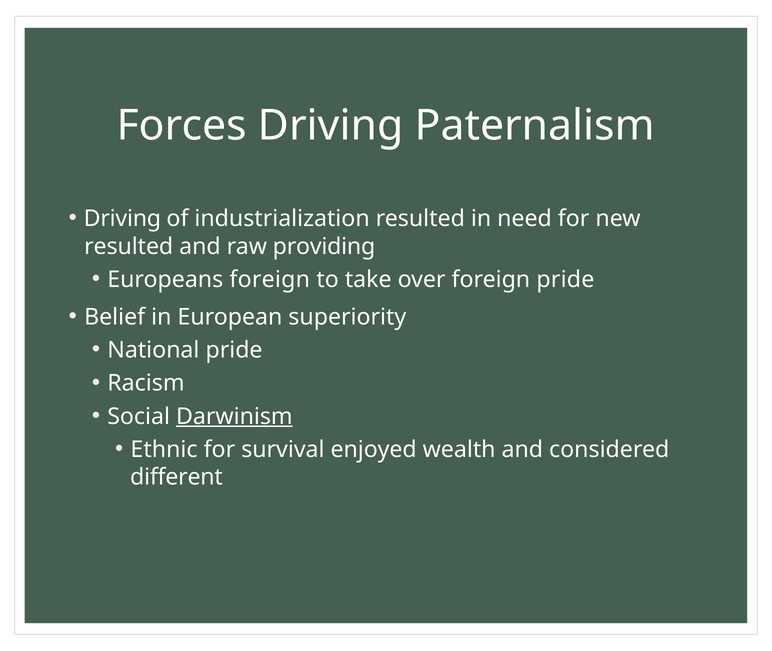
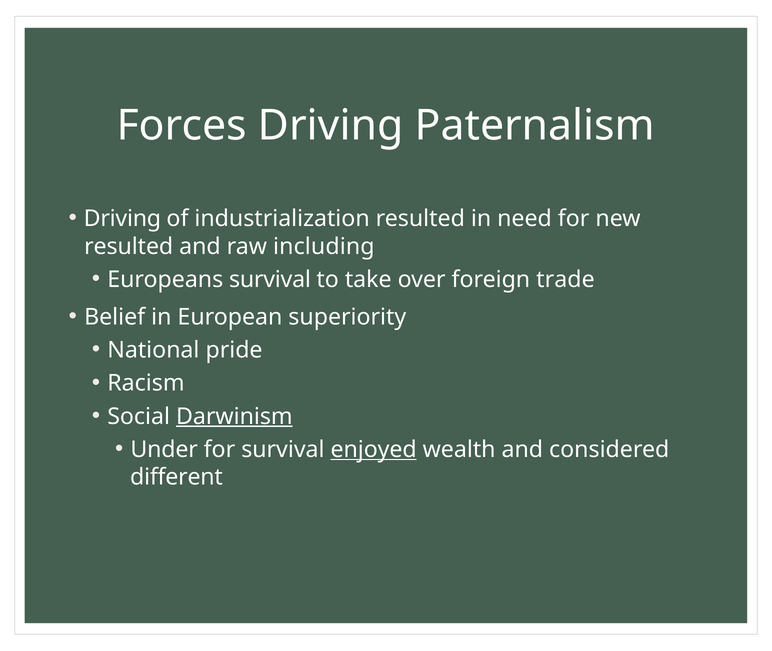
providing: providing -> including (324, 247)
Europeans foreign: foreign -> survival (270, 280)
foreign pride: pride -> trade (565, 280)
Ethnic: Ethnic -> Under (164, 450)
enjoyed underline: none -> present (374, 450)
